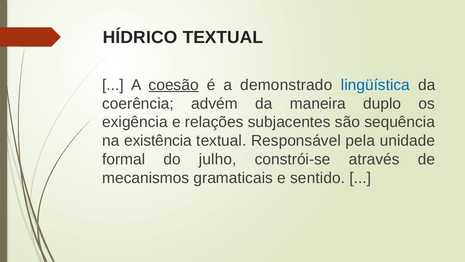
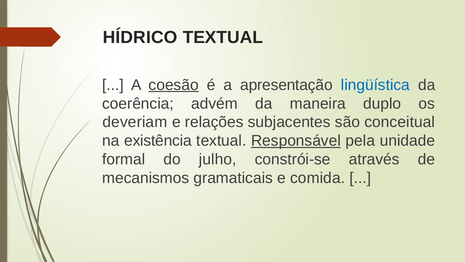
demonstrado: demonstrado -> apresentação (286, 85)
exigência: exigência -> deveriam (135, 122)
sequência: sequência -> conceitual (400, 122)
Responsável underline: none -> present (296, 141)
sentido: sentido -> comida (318, 178)
